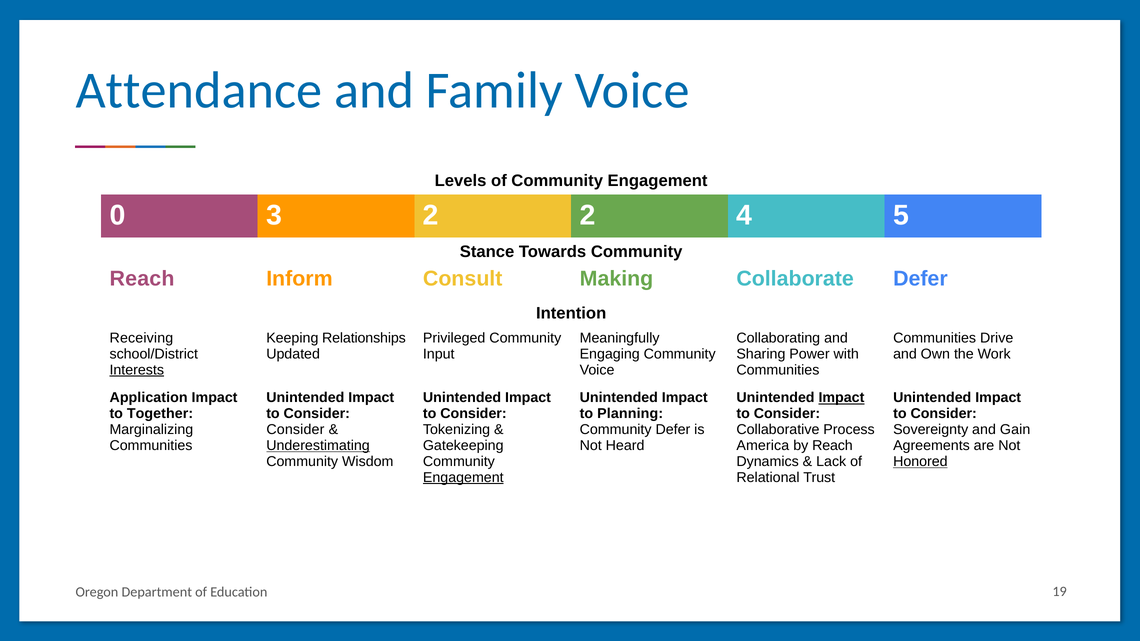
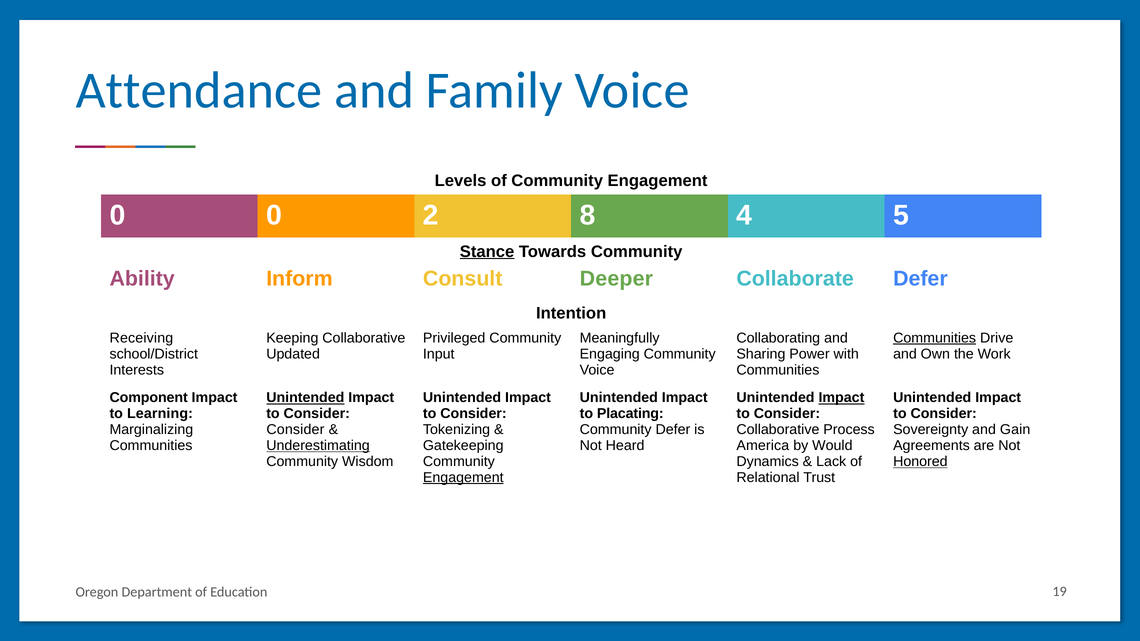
0 3: 3 -> 0 (274, 215)
2 2: 2 -> 8 (588, 215)
Stance underline: none -> present (487, 252)
Reach: Reach -> Ability (142, 279)
Making: Making -> Deeper (616, 279)
Keeping Relationships: Relationships -> Collaborative (364, 338)
Communities underline: none -> present (935, 338)
Interests underline: present -> none (137, 370)
Application: Application -> Component (149, 398)
Unintended underline: none -> present (305, 398)
Together: Together -> Learning (160, 414)
Planning: Planning -> Placating (630, 414)
by Reach: Reach -> Would (832, 446)
